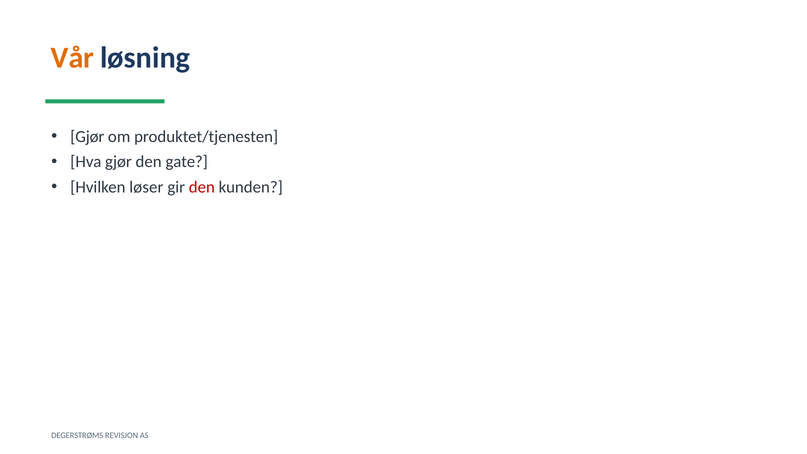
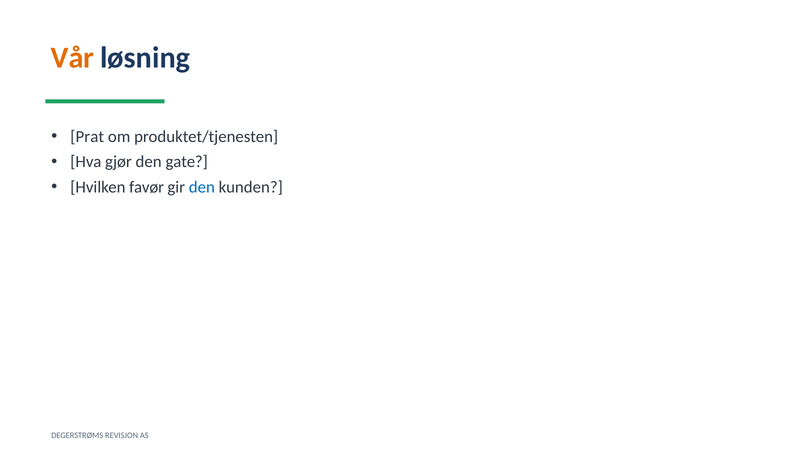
Gjør: Gjør -> Prat (87, 137)
løser: løser -> favør (147, 187)
den colour: red -> blue (202, 187)
